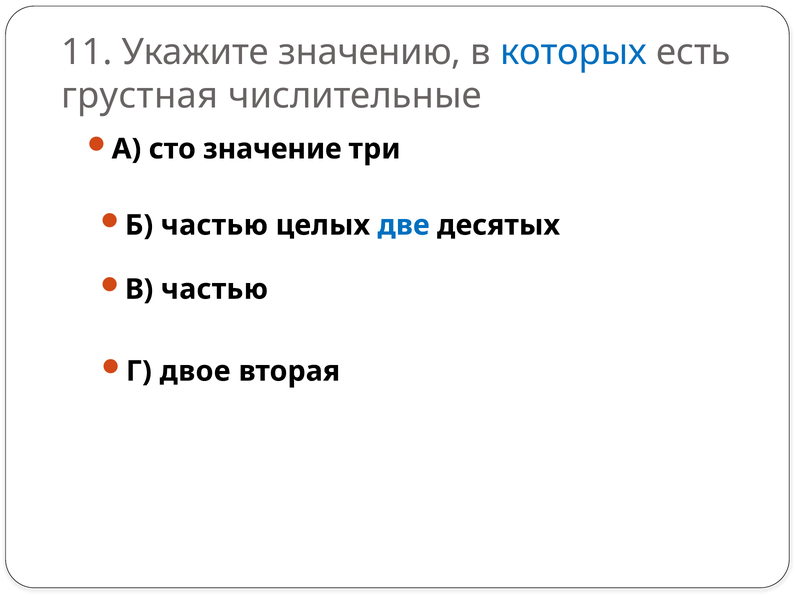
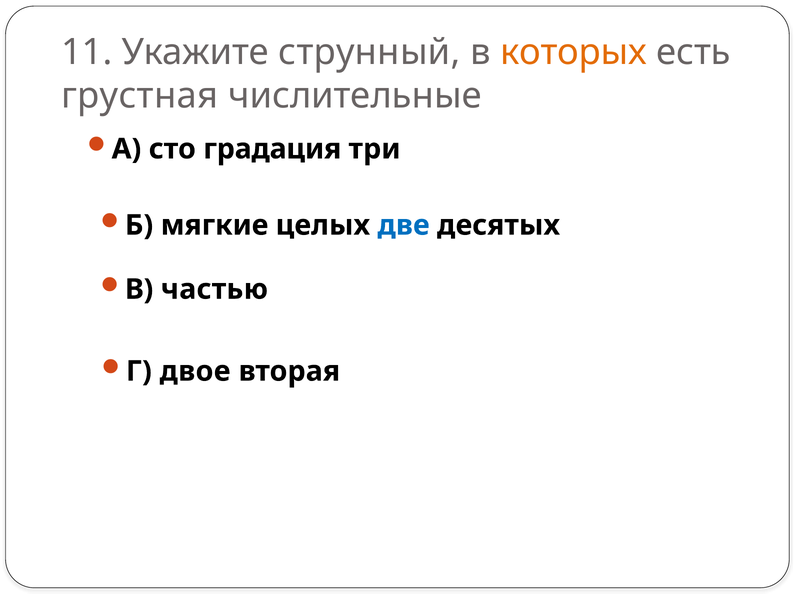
значению: значению -> струнный (369, 52)
которых colour: blue -> orange (574, 52)
значение: значение -> градация (272, 149)
Б частью: частью -> мягкие (214, 225)
